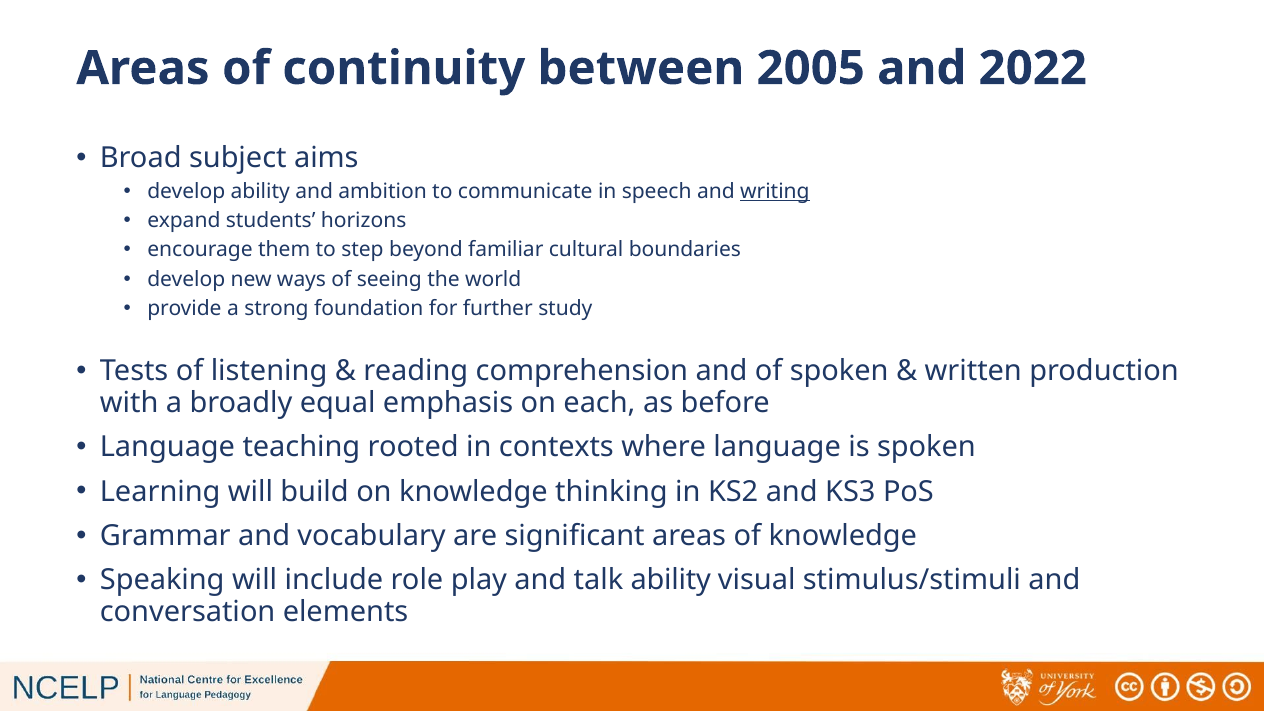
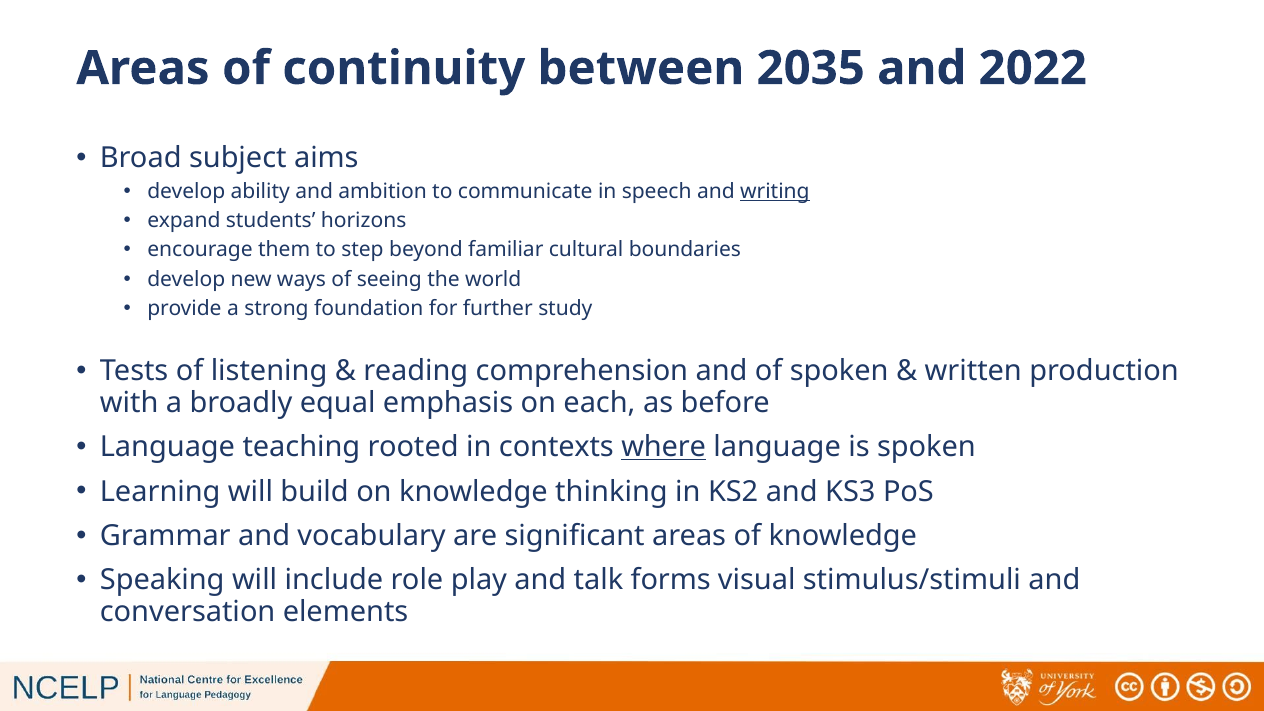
2005: 2005 -> 2035 (811, 68)
where underline: none -> present (664, 447)
talk ability: ability -> forms (671, 580)
